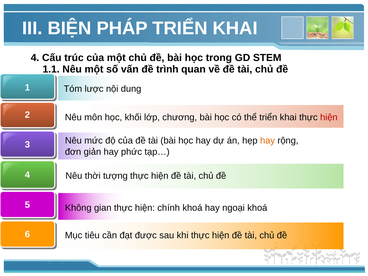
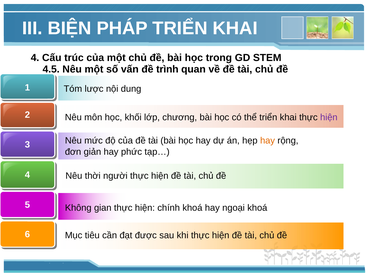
1.1: 1.1 -> 4.5 (51, 69)
hiện colour: red -> purple (329, 117)
tượng: tượng -> người (115, 176)
